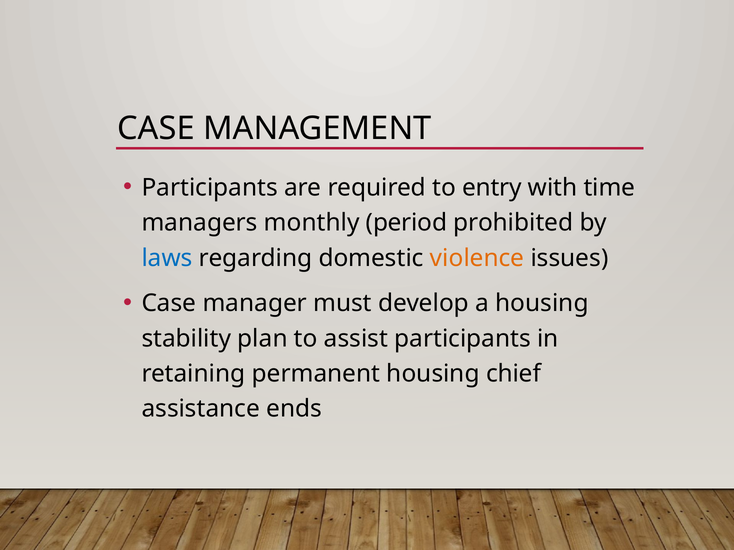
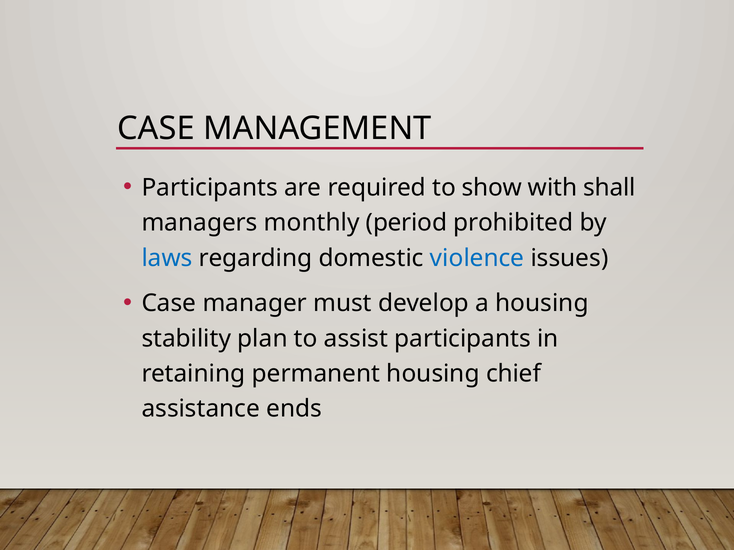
entry: entry -> show (492, 188)
time: time -> shall (609, 188)
violence colour: orange -> blue (477, 258)
